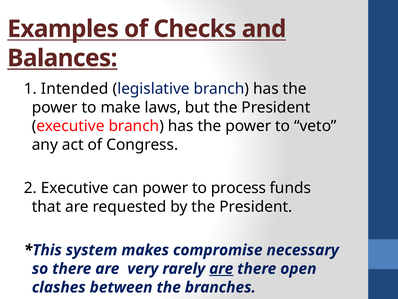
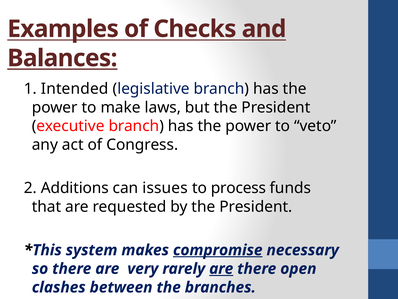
2 Executive: Executive -> Additions (75, 188)
can power: power -> issues (165, 188)
compromise underline: none -> present (218, 250)
